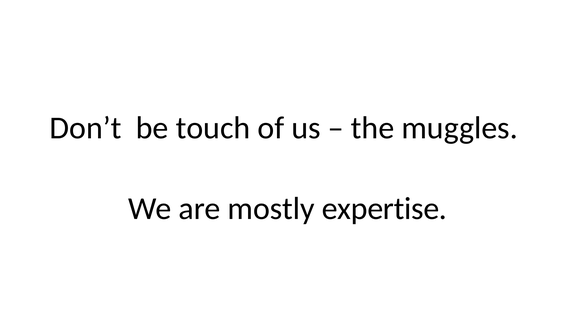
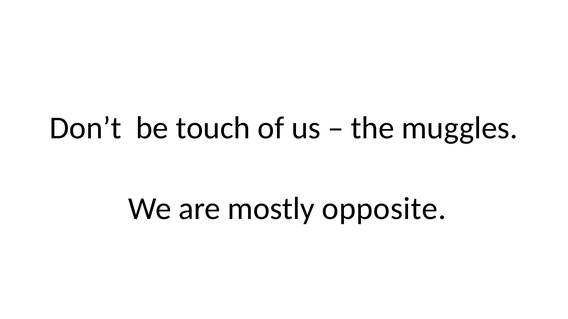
expertise: expertise -> opposite (384, 209)
